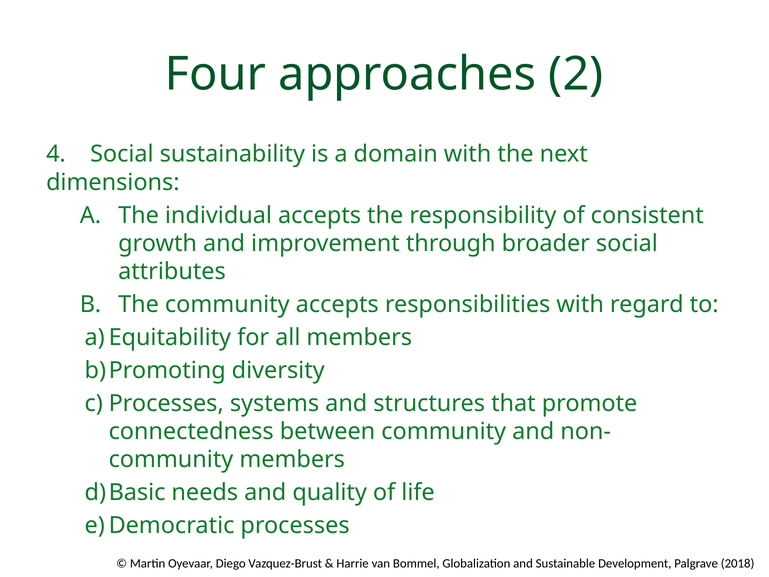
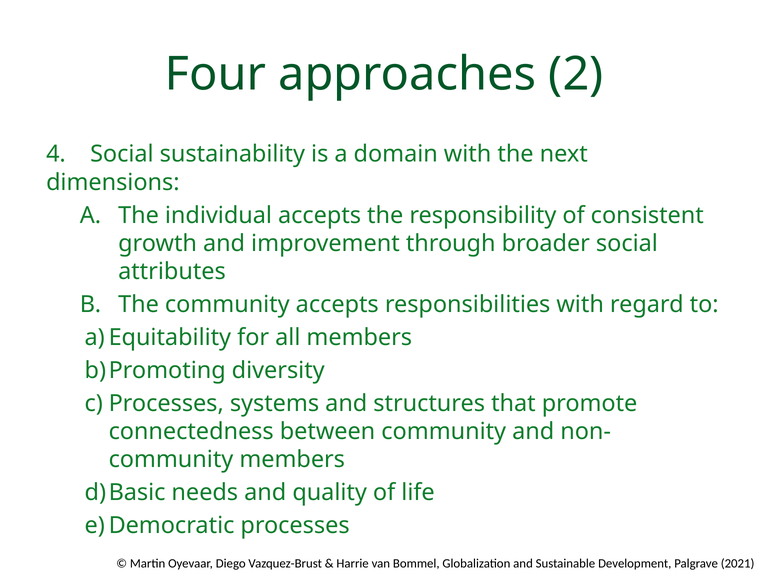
2018: 2018 -> 2021 (738, 564)
